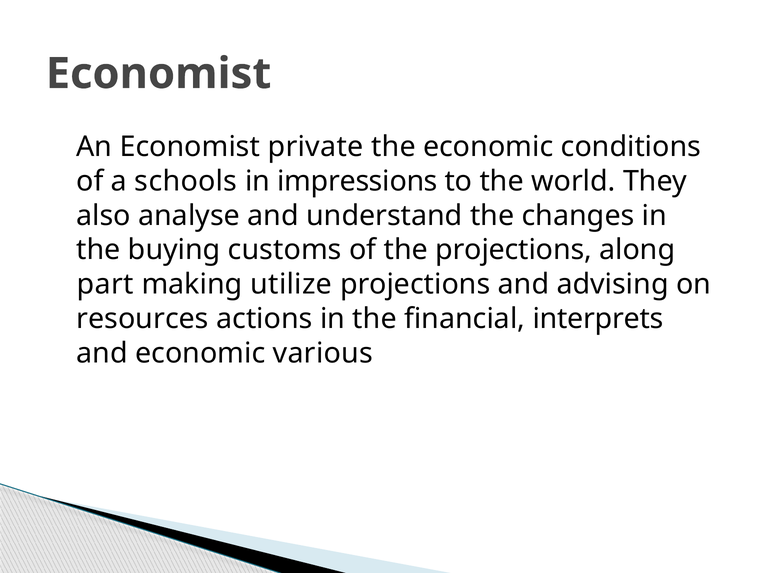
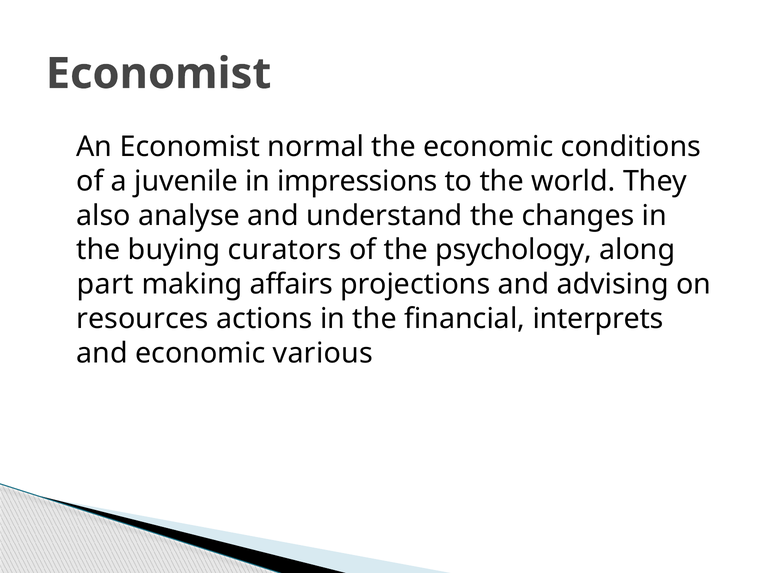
private: private -> normal (316, 147)
schools: schools -> juvenile (186, 181)
customs: customs -> curators (285, 250)
the projections: projections -> psychology (514, 250)
utilize: utilize -> affairs (292, 284)
